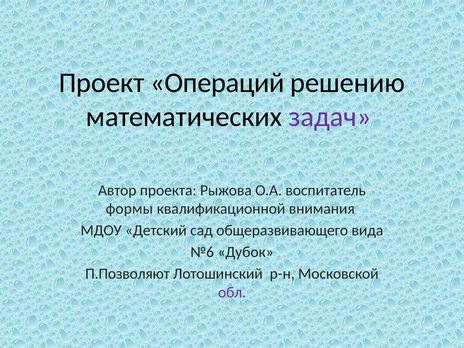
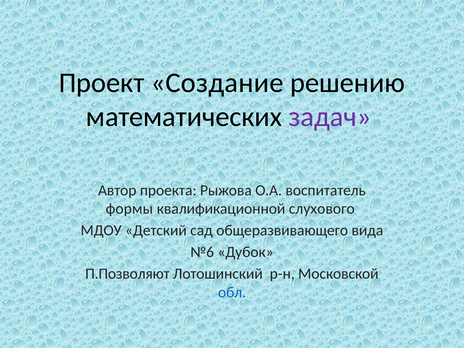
Операций: Операций -> Создание (217, 83)
внимания: внимания -> слухового (322, 209)
обл colour: purple -> blue (232, 292)
